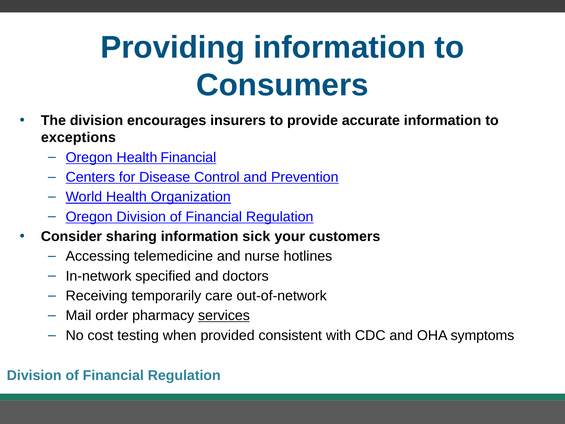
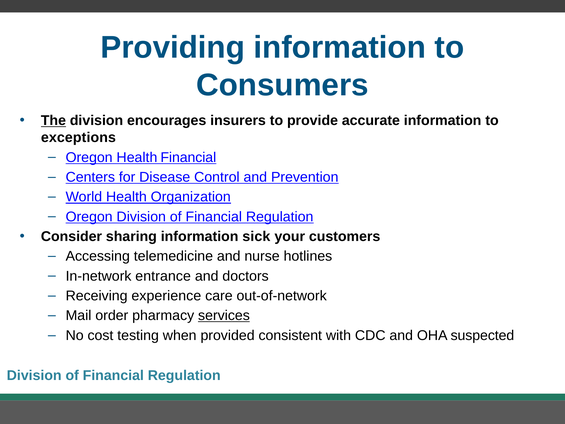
The underline: none -> present (53, 121)
specified: specified -> entrance (163, 276)
temporarily: temporarily -> experience (166, 296)
symptoms: symptoms -> suspected (482, 335)
